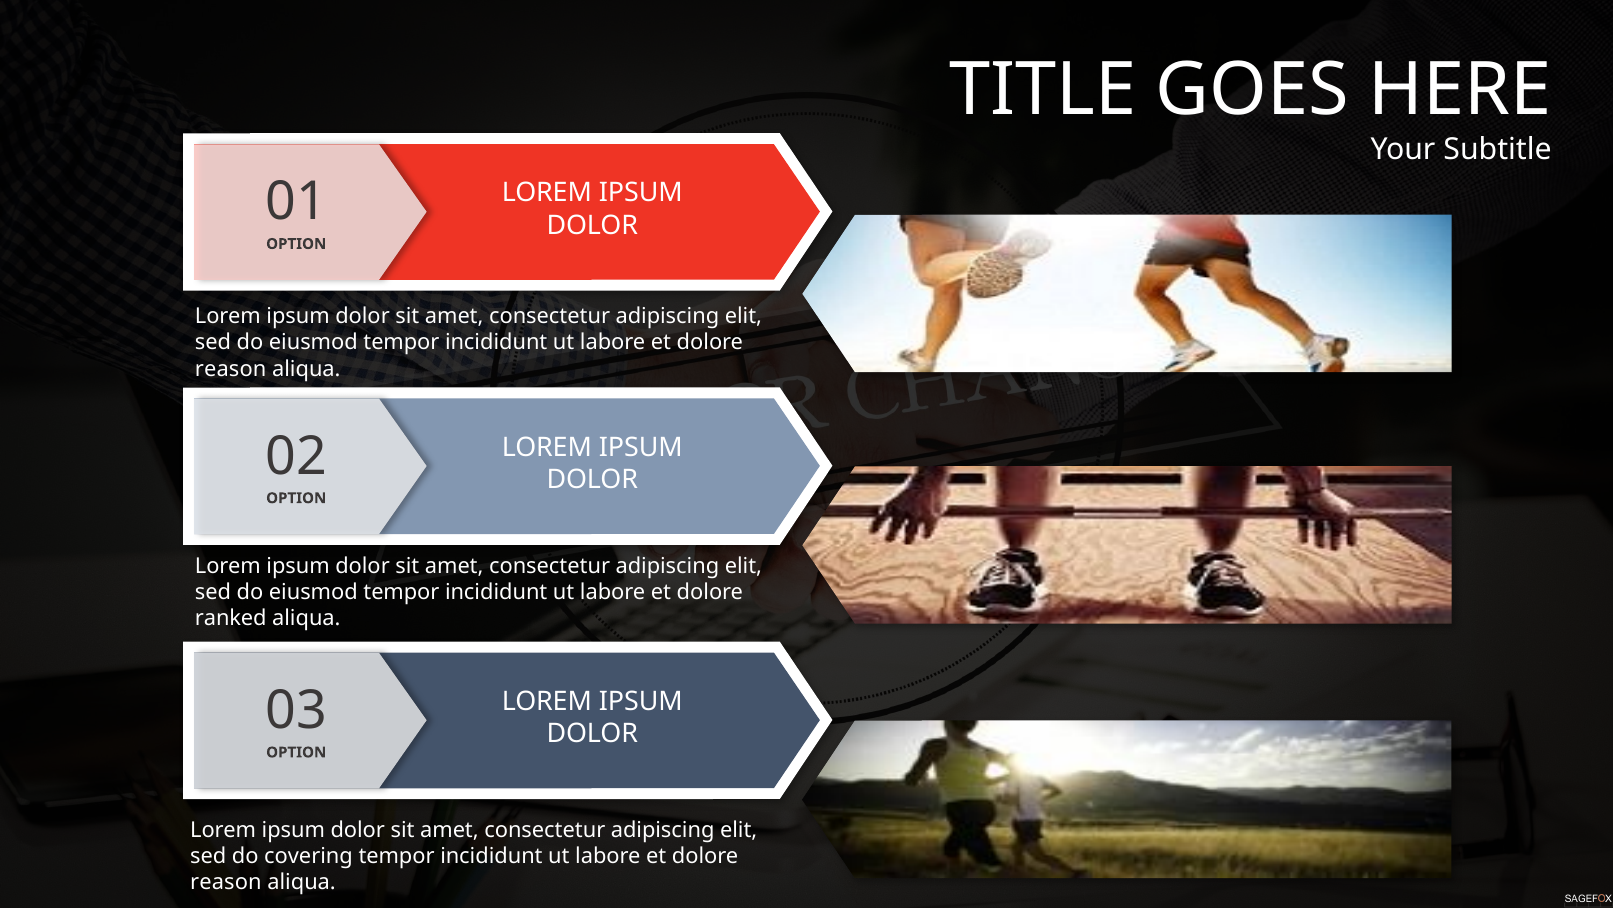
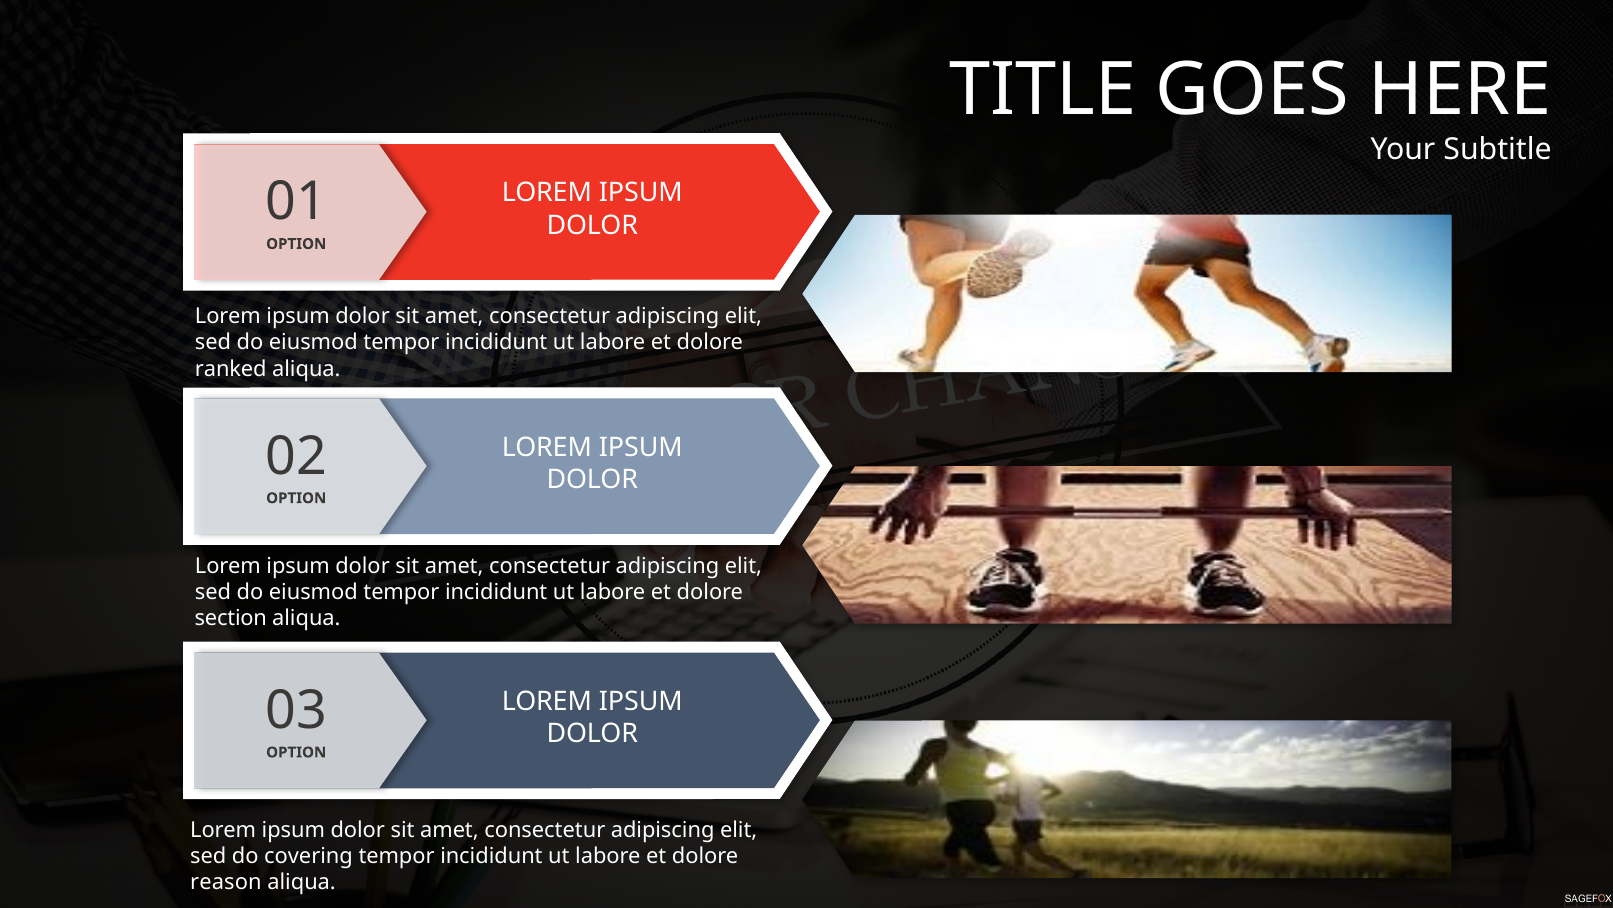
reason: reason -> ranked (231, 369)
ranked: ranked -> section (231, 618)
